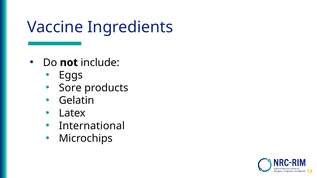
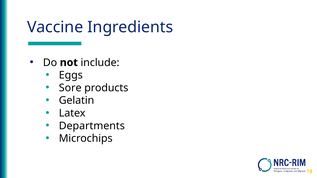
International: International -> Departments (92, 126)
